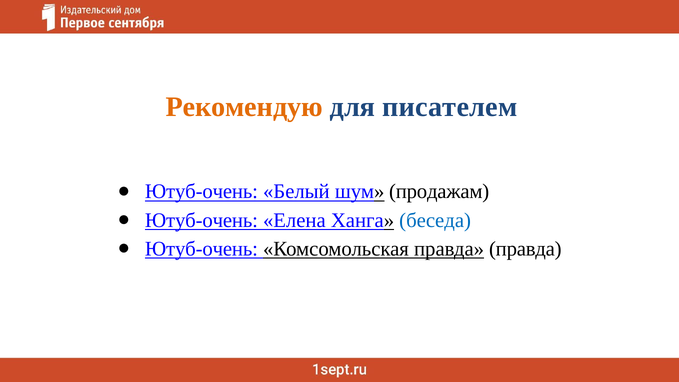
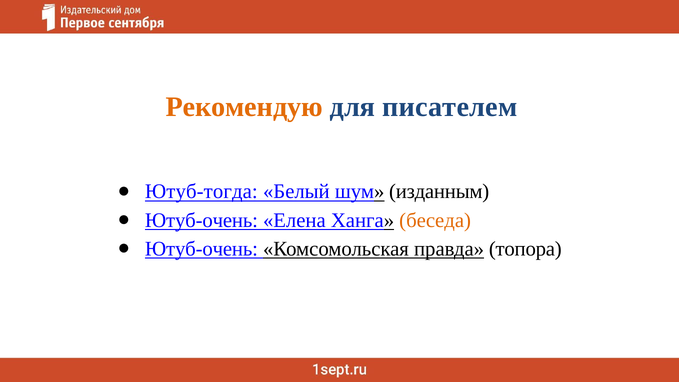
Ютуб-очень: Ютуб-очень -> Ютуб-тогда (201, 192)
продажам: продажам -> изданным (439, 192)
беседа colour: blue -> orange (435, 220)
правда правда: правда -> топора (525, 249)
